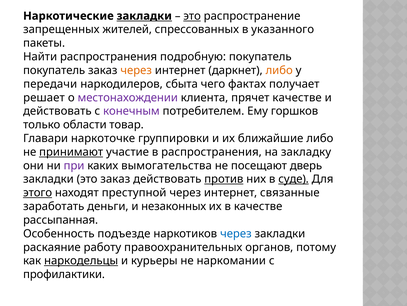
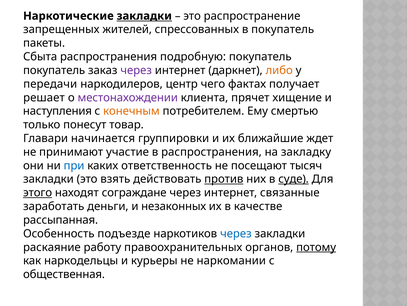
это underline: present -> none (192, 16)
в указанного: указанного -> покупатель (283, 29)
Найти: Найти -> Сбыта (40, 57)
через colour: orange -> purple (136, 70)
сбыта: сбыта -> центр (182, 84)
прячет качестве: качестве -> хищение (297, 97)
действовать: действовать -> наступления (57, 111)
конечным colour: purple -> orange (131, 111)
горшков: горшков -> смертью (295, 111)
области: области -> понесут (85, 125)
наркоточке: наркоточке -> начинается (103, 138)
ближайшие либо: либо -> ждет (320, 138)
принимают underline: present -> none (71, 152)
при colour: purple -> blue (74, 165)
вымогательства: вымогательства -> ответственность (167, 165)
дверь: дверь -> тысяч (306, 165)
это заказ: заказ -> взять (115, 179)
преступной: преступной -> сограждане (134, 192)
потому underline: none -> present (316, 247)
наркодельцы underline: present -> none (81, 260)
профилактики: профилактики -> общественная (64, 274)
